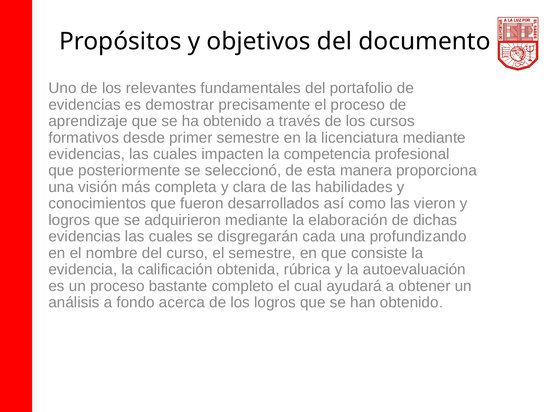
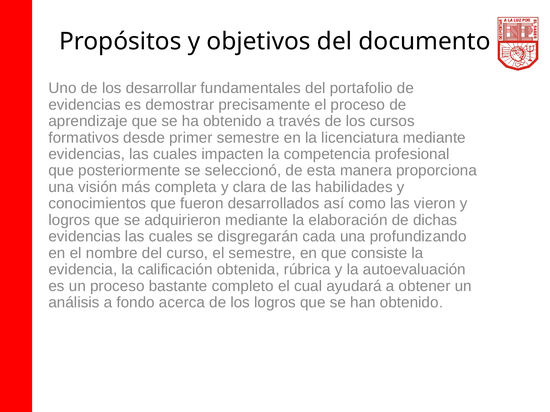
relevantes: relevantes -> desarrollar (161, 88)
